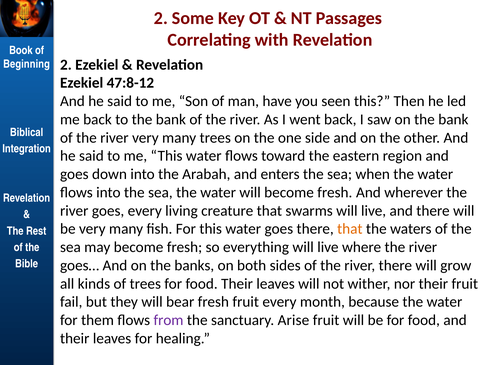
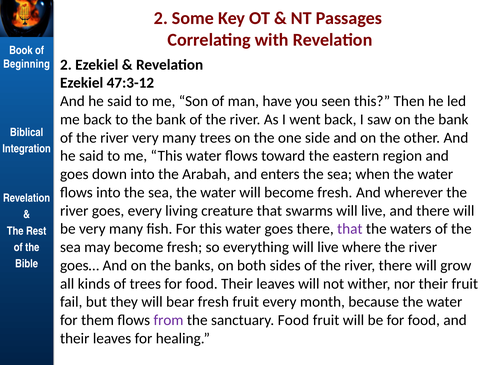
47:8-12: 47:8-12 -> 47:3-12 (130, 83)
that colour: orange -> purple (350, 229)
sanctuary Arise: Arise -> Food (293, 320)
